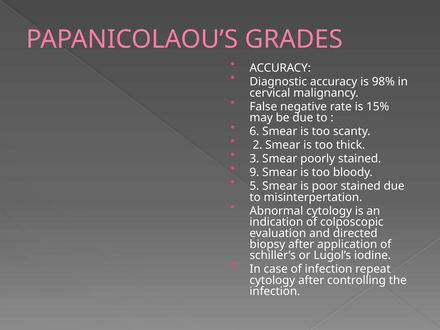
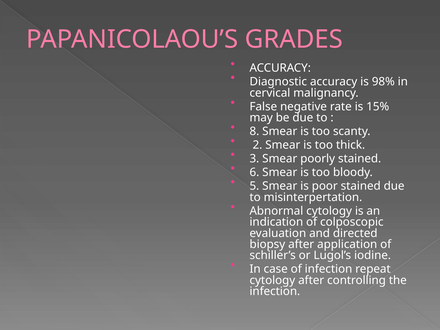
6: 6 -> 8 (254, 131)
9: 9 -> 6 (254, 172)
